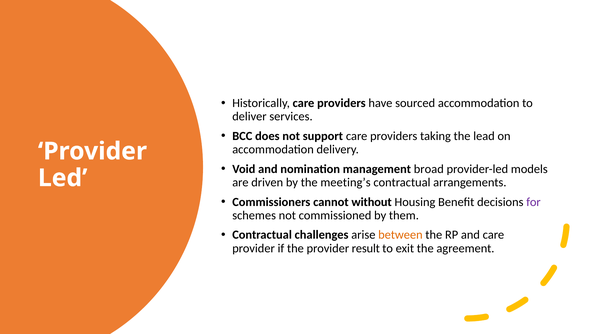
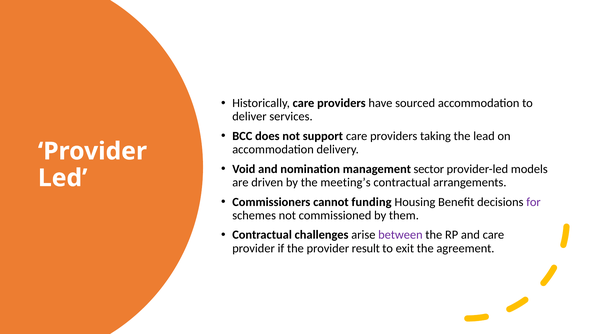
broad: broad -> sector (429, 169)
without: without -> funding (372, 202)
between colour: orange -> purple (400, 235)
